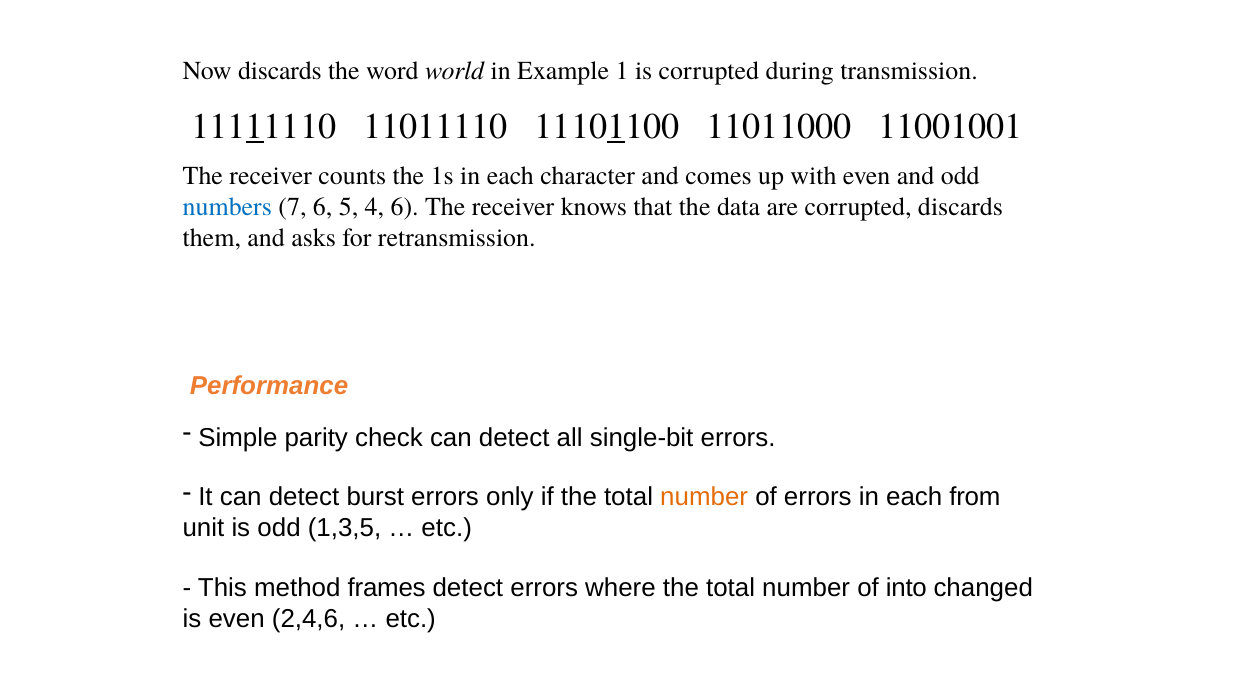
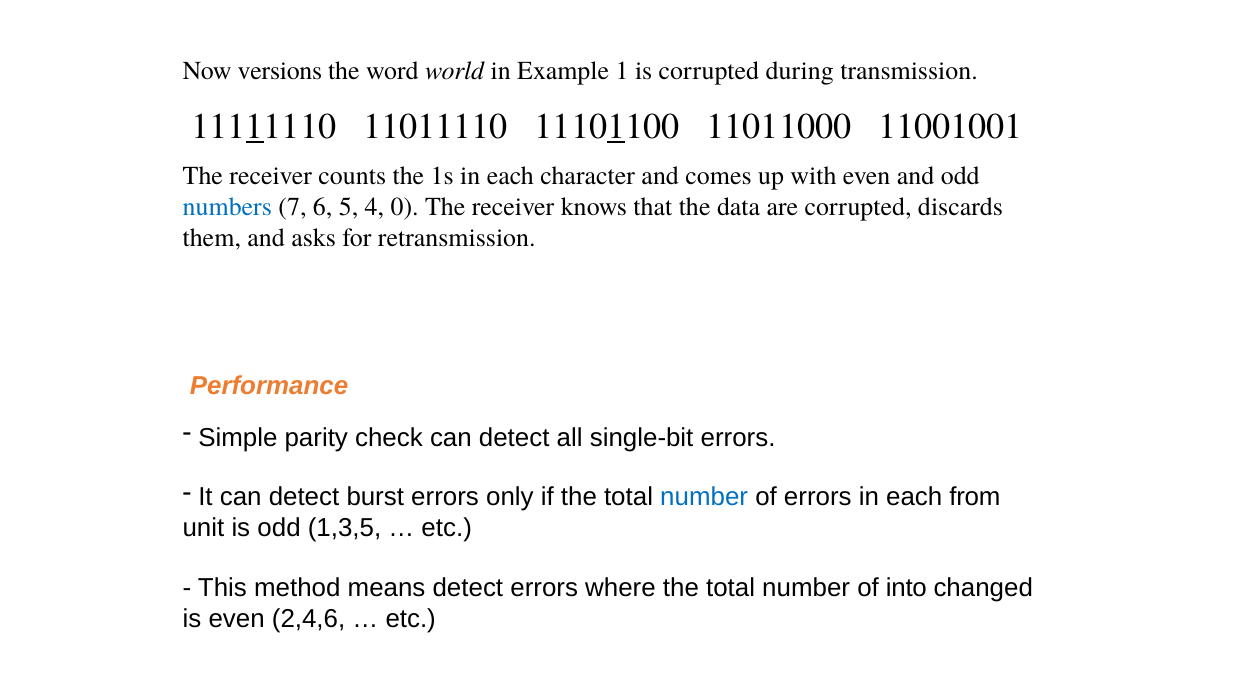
Now discards: discards -> versions (280, 70)
4 6: 6 -> 0 (405, 207)
number colour: orange -> blue (704, 497)
frames: frames -> means (387, 587)
